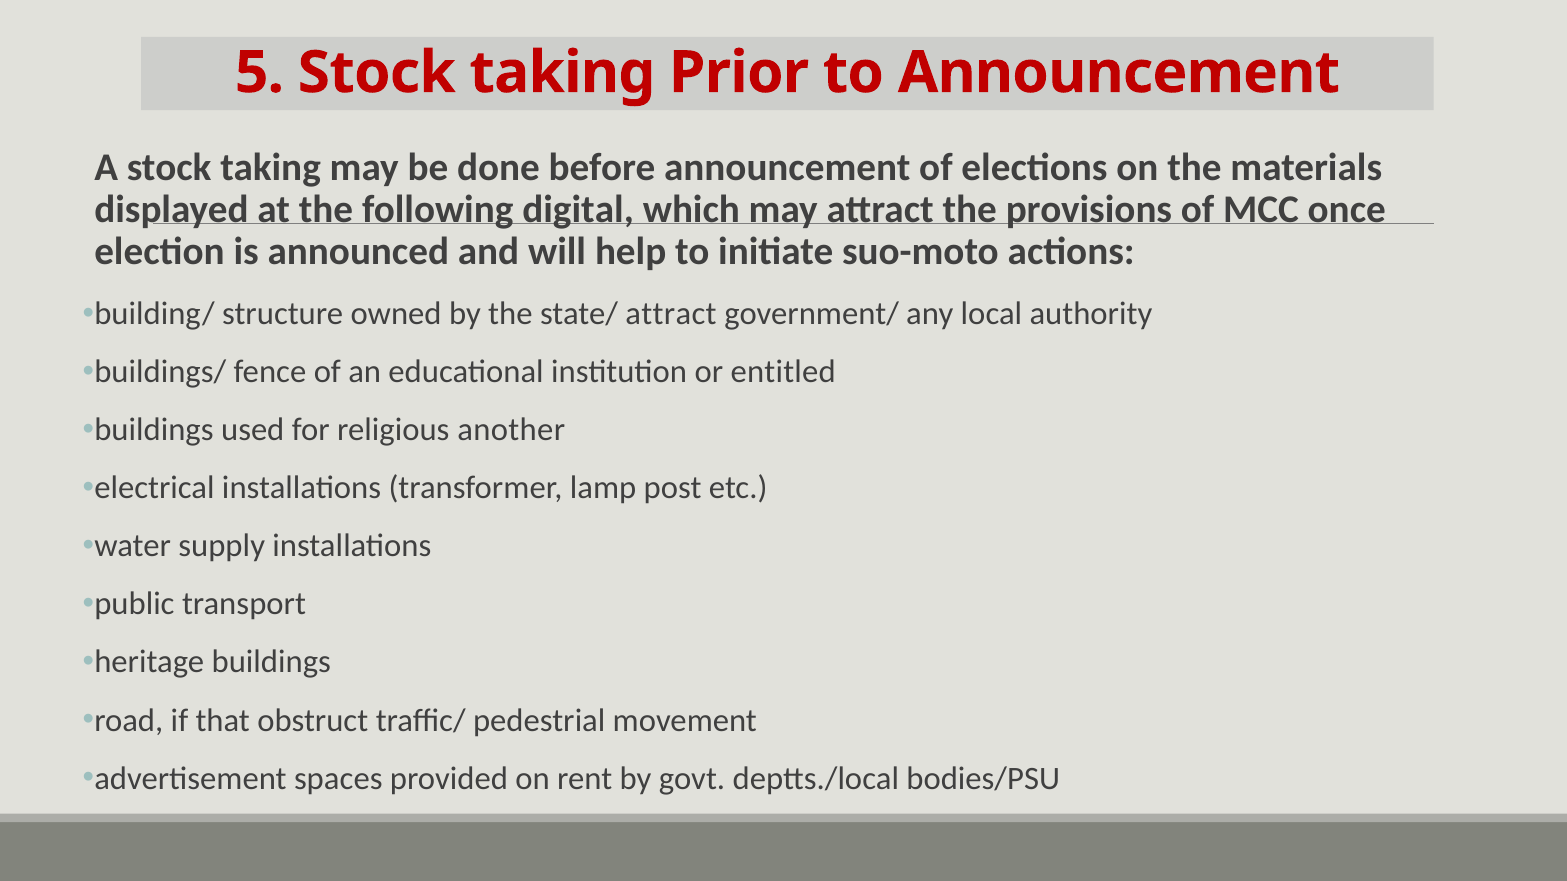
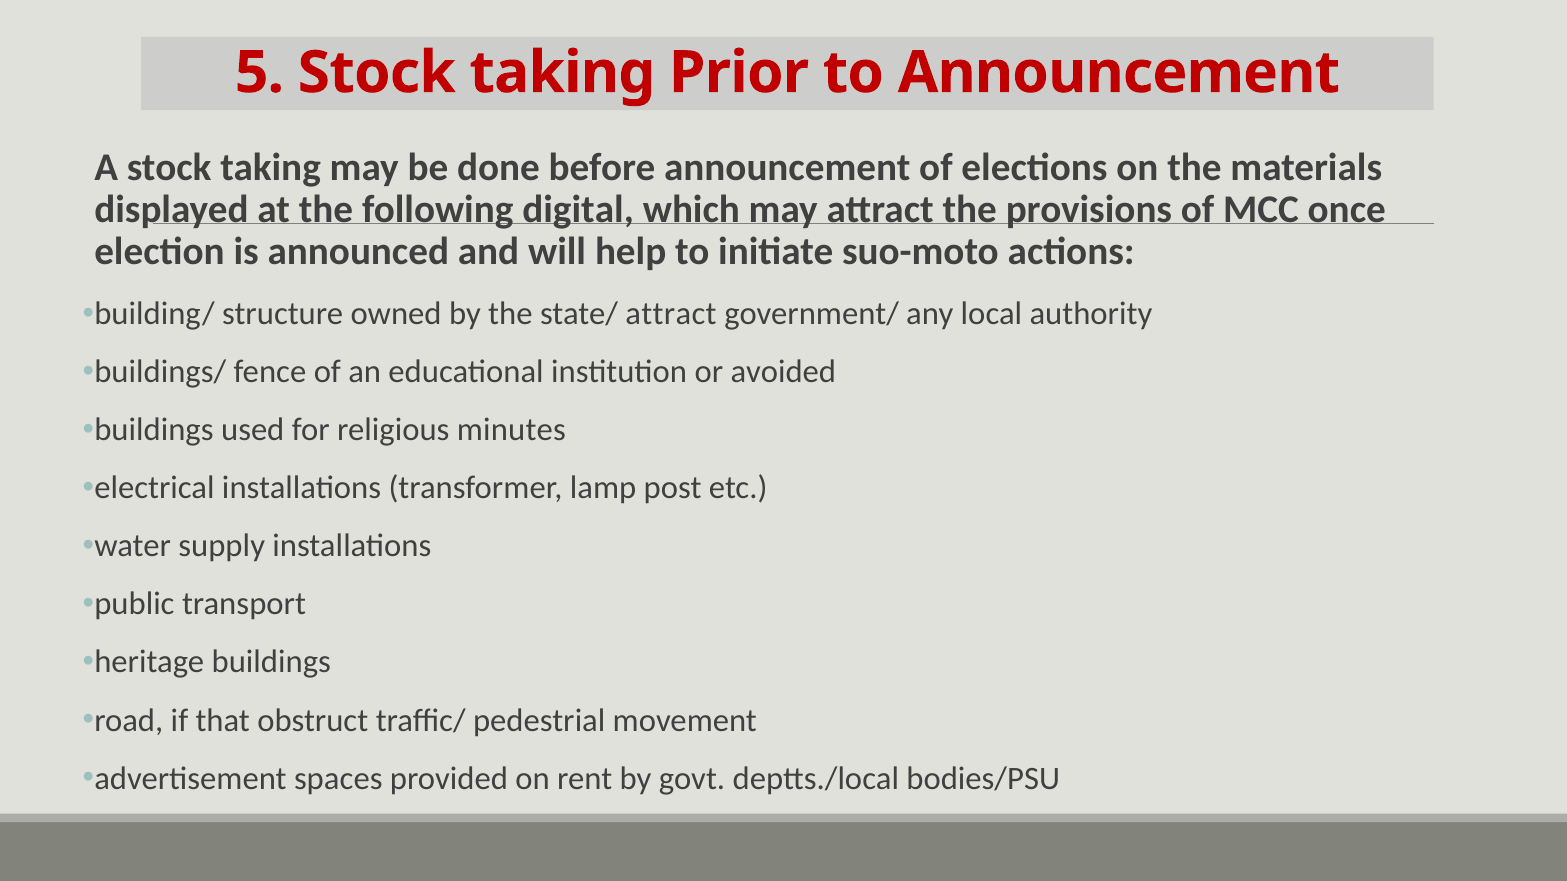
entitled: entitled -> avoided (783, 372)
another: another -> minutes (511, 430)
